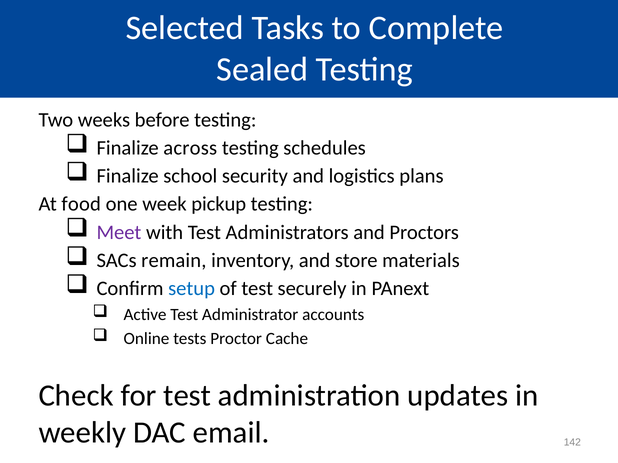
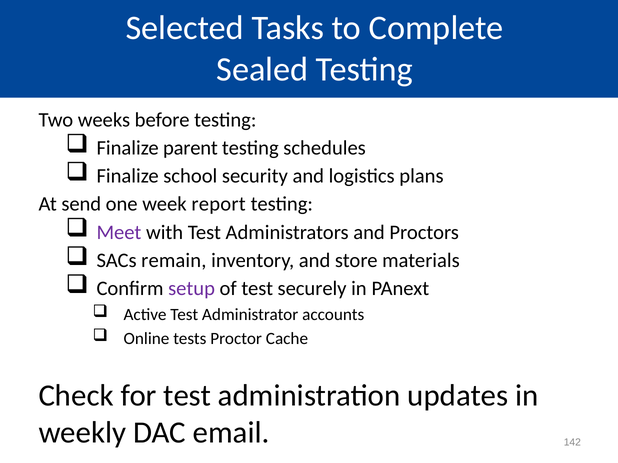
across: across -> parent (190, 148)
food: food -> send (81, 204)
pickup: pickup -> report (219, 204)
setup colour: blue -> purple (192, 289)
